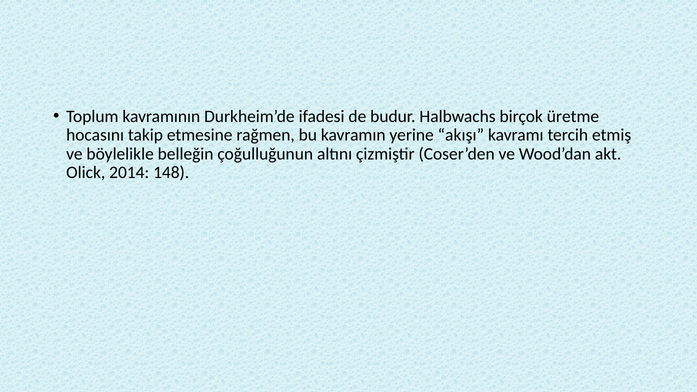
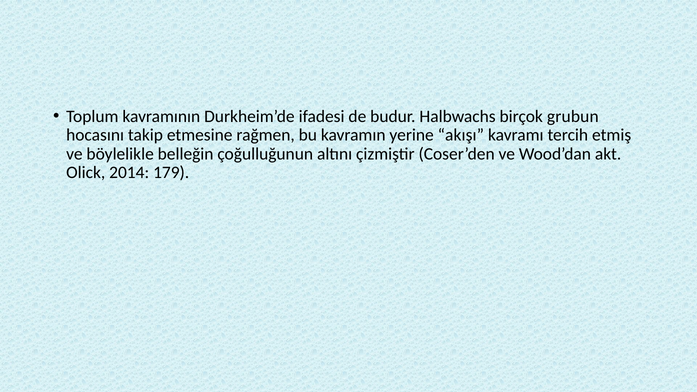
üretme: üretme -> grubun (573, 116)
148: 148 -> 179 (171, 173)
